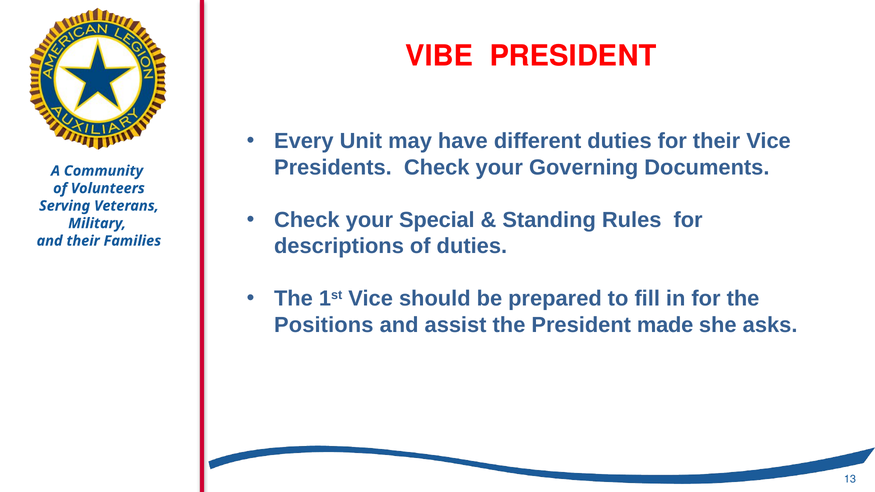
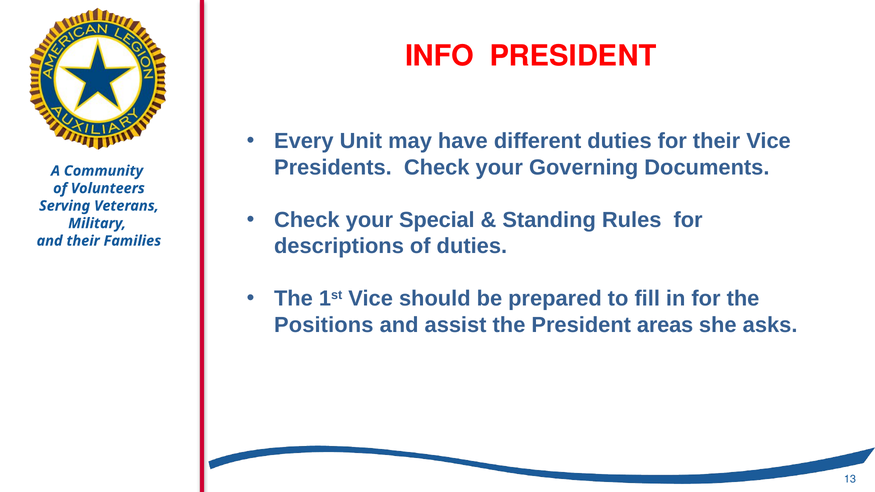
VIBE: VIBE -> INFO (439, 56)
made: made -> areas (665, 325)
